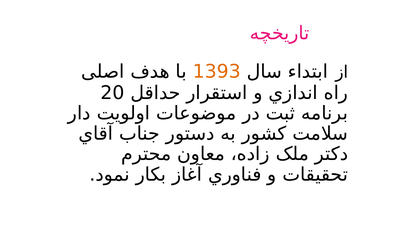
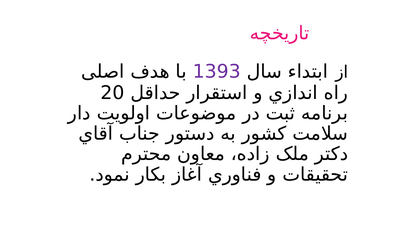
1393 colour: orange -> purple (217, 72)
